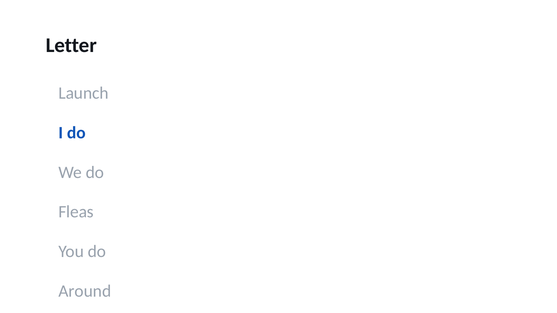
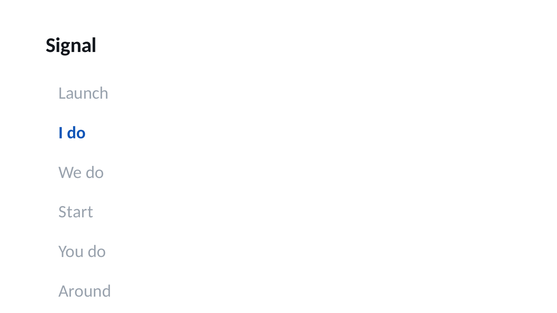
Letter: Letter -> Signal (71, 45)
Fleas: Fleas -> Start (76, 212)
